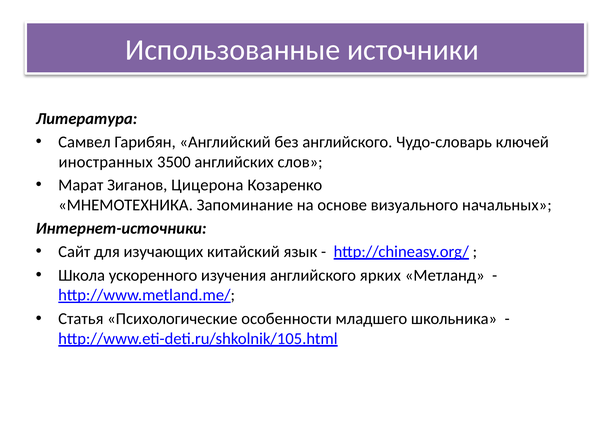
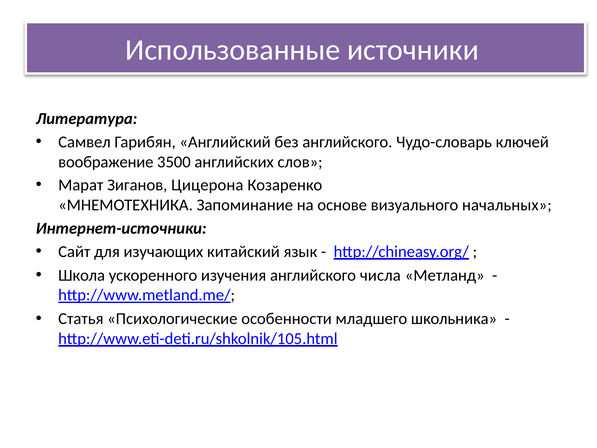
иностранных: иностранных -> воображение (106, 162)
ярких: ярких -> числа (380, 275)
